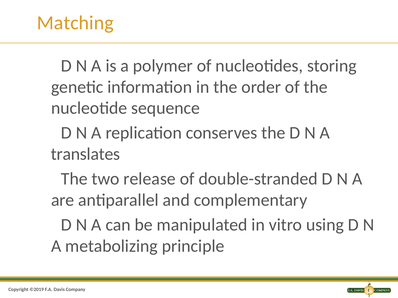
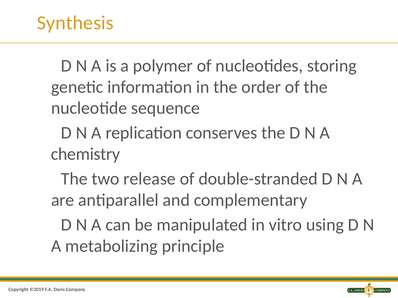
Matching: Matching -> Synthesis (75, 23)
translates: translates -> chemistry (85, 154)
